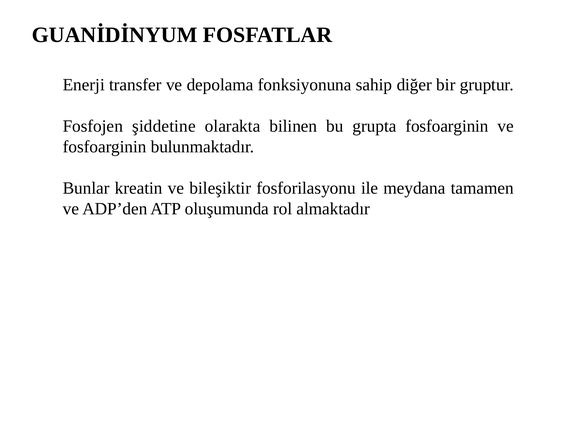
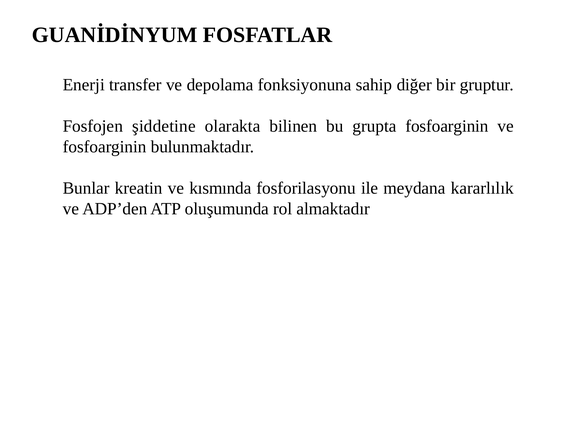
bileşiktir: bileşiktir -> kısmında (220, 188)
tamamen: tamamen -> kararlılık (482, 188)
